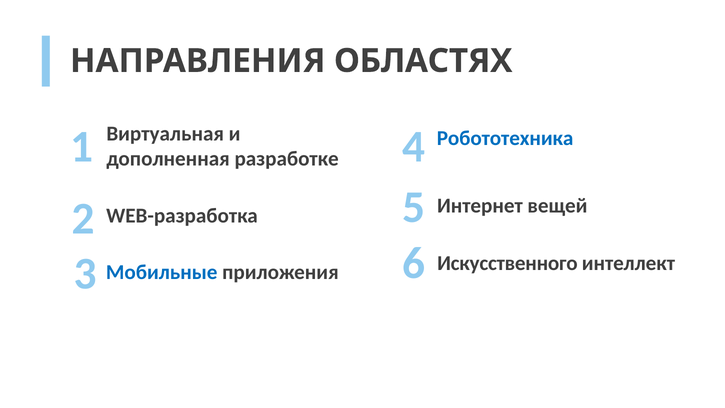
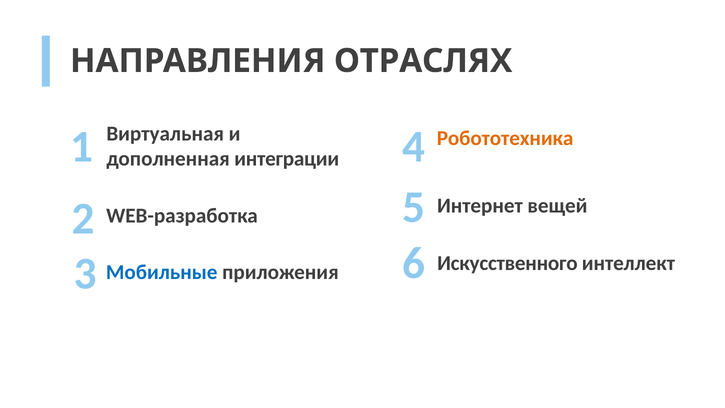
ОБЛАСТЯХ: ОБЛАСТЯХ -> ОТРАСЛЯХ (423, 61)
Робототехника colour: blue -> orange (505, 138)
разработке: разработке -> интеграции (287, 159)
